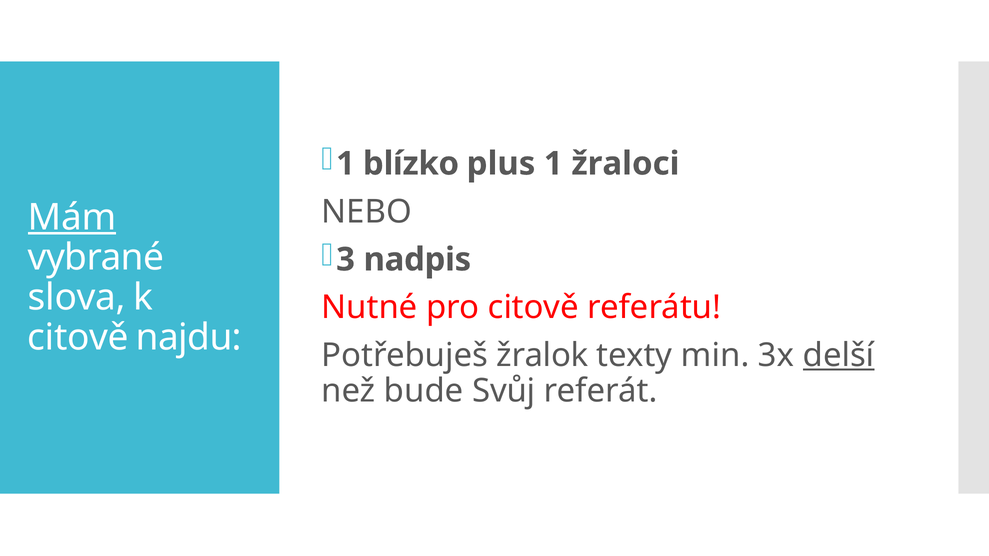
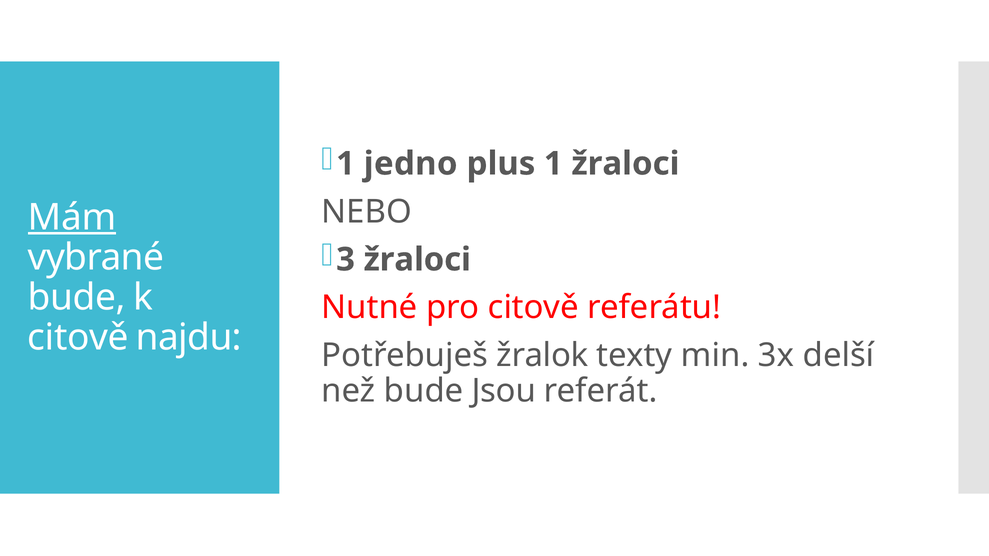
blízko: blízko -> jedno (411, 164)
3 nadpis: nadpis -> žraloci (417, 260)
slova: slova -> bude (77, 298)
delší underline: present -> none (839, 356)
Svůj: Svůj -> Jsou (504, 391)
